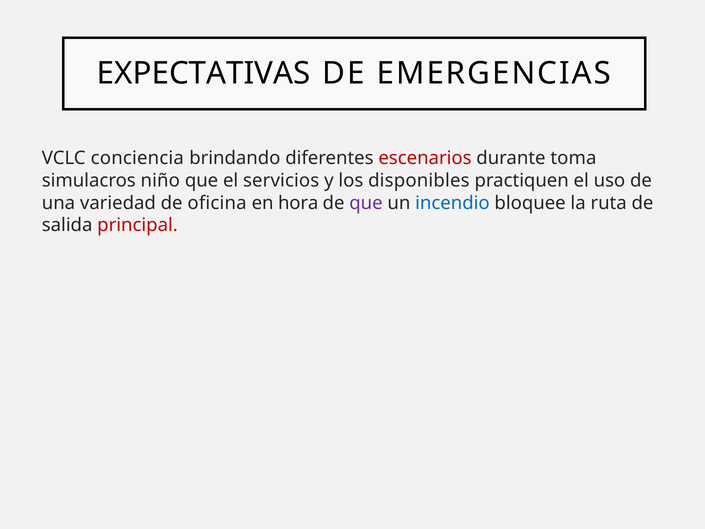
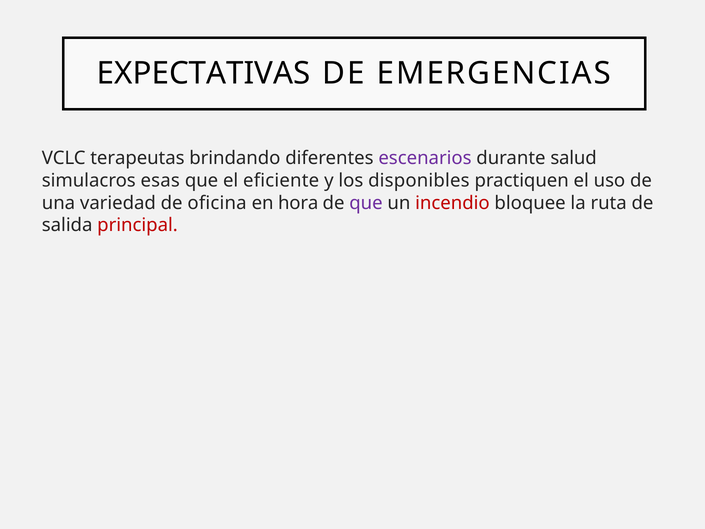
conciencia: conciencia -> terapeutas (137, 158)
escenarios colour: red -> purple (425, 158)
toma: toma -> salud (574, 158)
niño: niño -> esas (160, 181)
servicios: servicios -> eficiente (281, 181)
incendio colour: blue -> red (452, 203)
